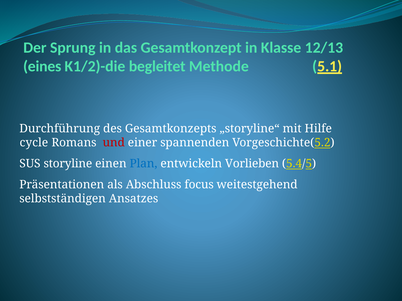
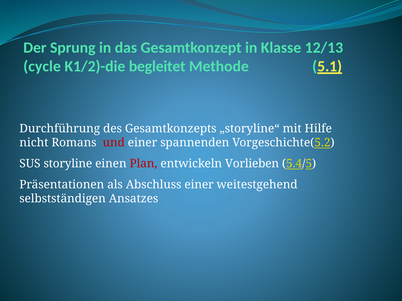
eines: eines -> cycle (42, 67)
cycle: cycle -> nicht (34, 143)
Plan colour: blue -> red (143, 164)
Abschluss focus: focus -> einer (199, 185)
